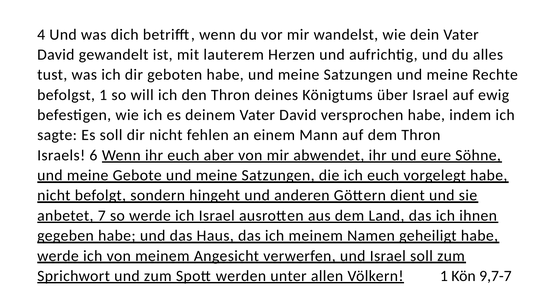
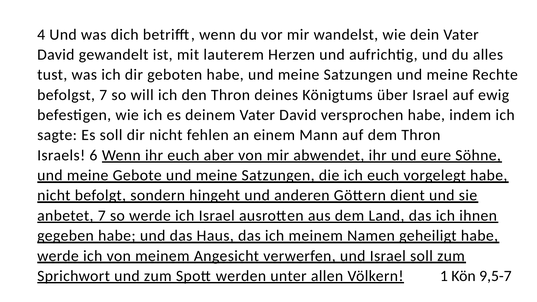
befolgst 1: 1 -> 7 (103, 95)
9,7-7: 9,7-7 -> 9,5-7 (495, 276)
